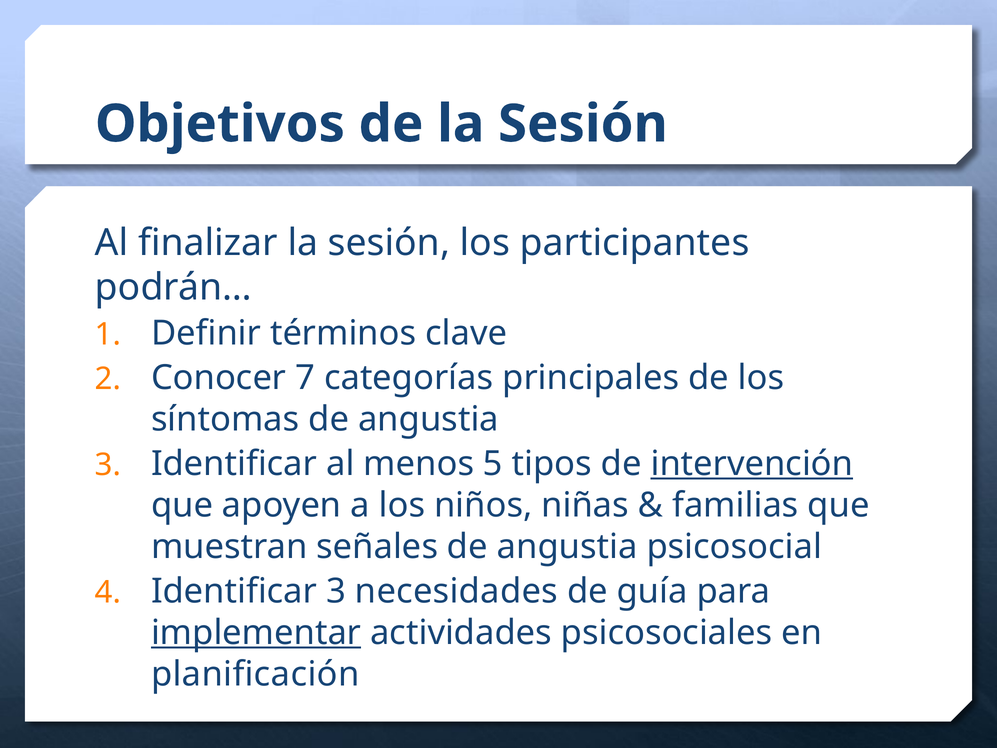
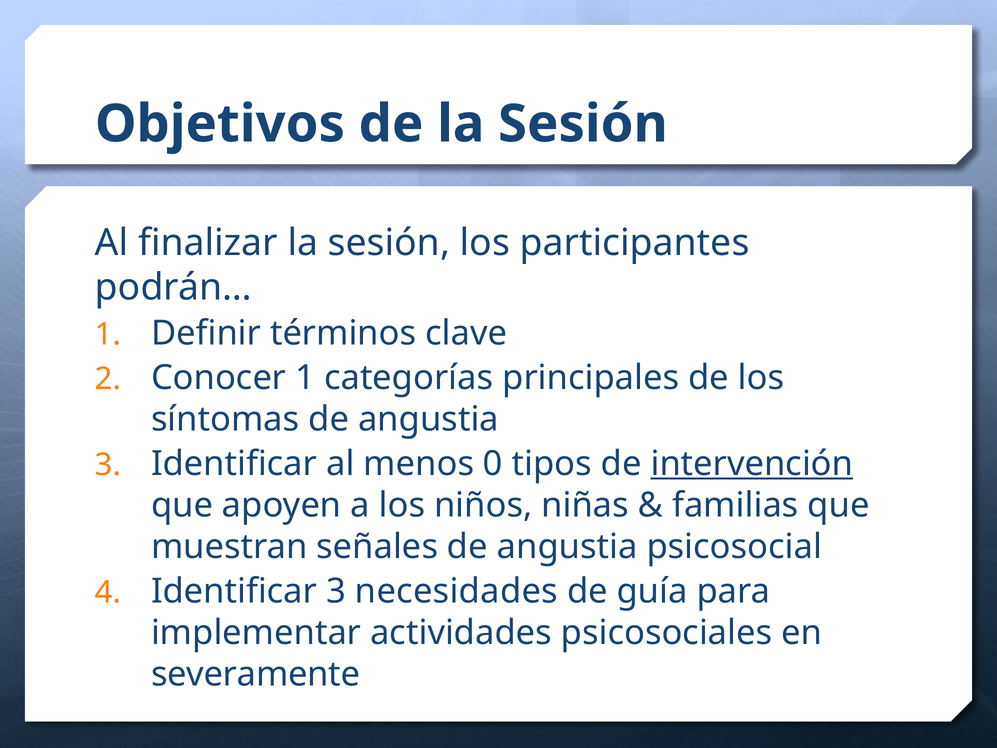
Conocer 7: 7 -> 1 (305, 378)
5: 5 -> 0 (493, 464)
implementar underline: present -> none (256, 632)
planificación: planificación -> severamente (256, 674)
